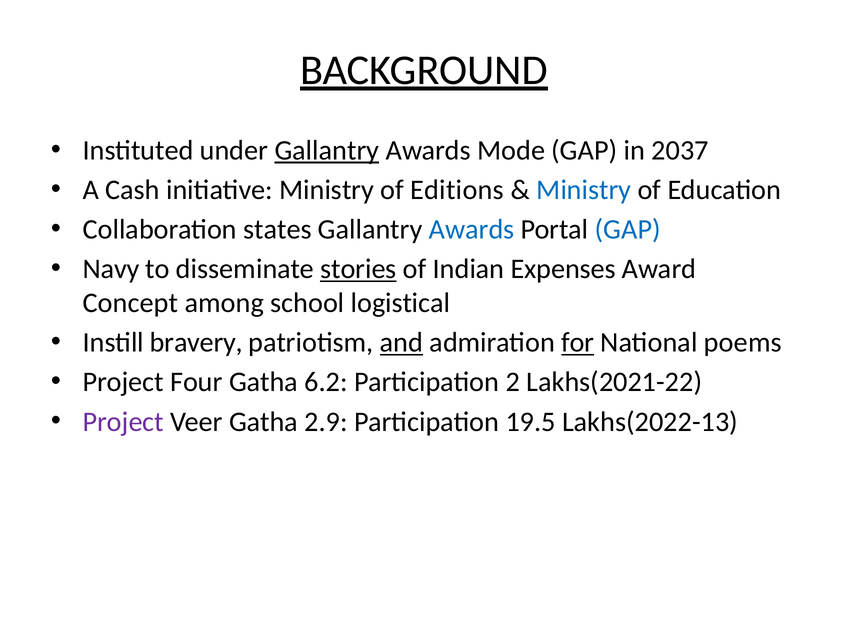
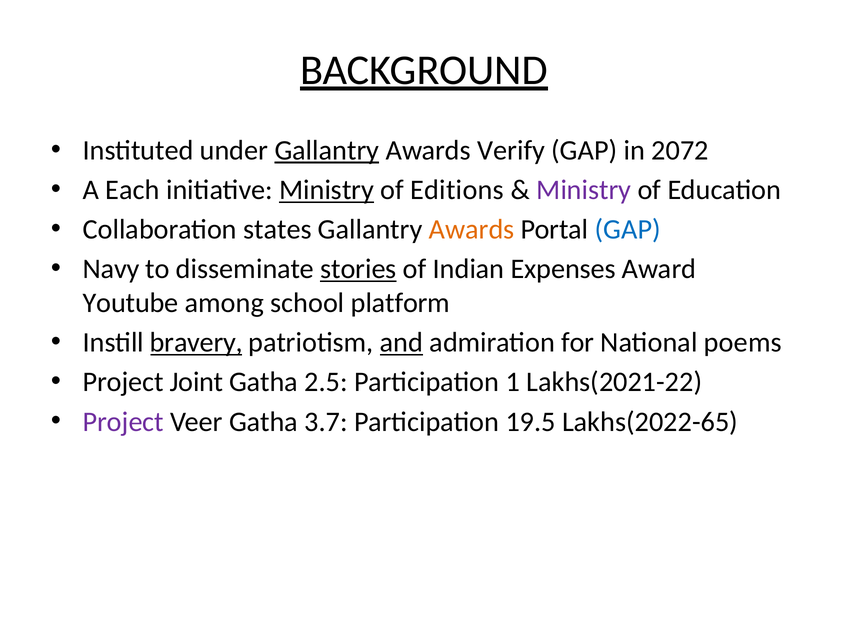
Mode: Mode -> Verify (511, 150)
2037: 2037 -> 2072 (680, 150)
Cash: Cash -> Each (132, 190)
Ministry underline: none -> present (327, 190)
Ministry colour: blue -> purple (584, 190)
Awards colour: blue -> orange (472, 230)
Concept: Concept -> Youtube (131, 303)
logistical: logistical -> platform (400, 303)
bravery underline: none -> present (196, 343)
for underline: present -> none (578, 343)
Four: Four -> Joint (196, 382)
6.2: 6.2 -> 2.5 (326, 382)
2: 2 -> 1 (513, 382)
2.9: 2.9 -> 3.7 (326, 422)
Lakhs(2022-13: Lakhs(2022-13 -> Lakhs(2022-65 (650, 422)
